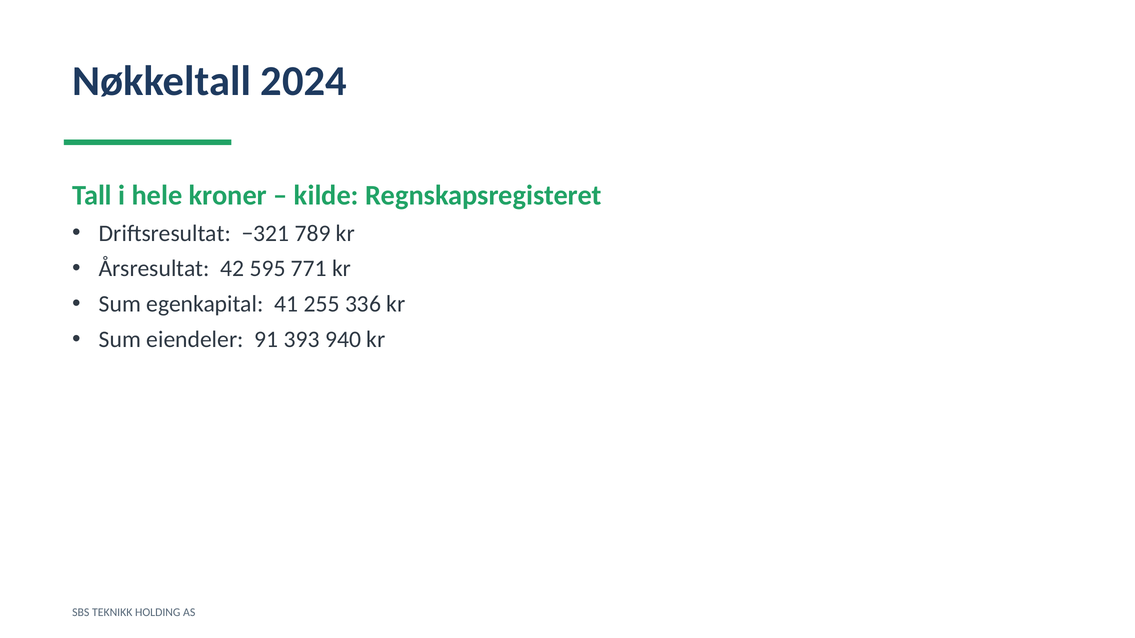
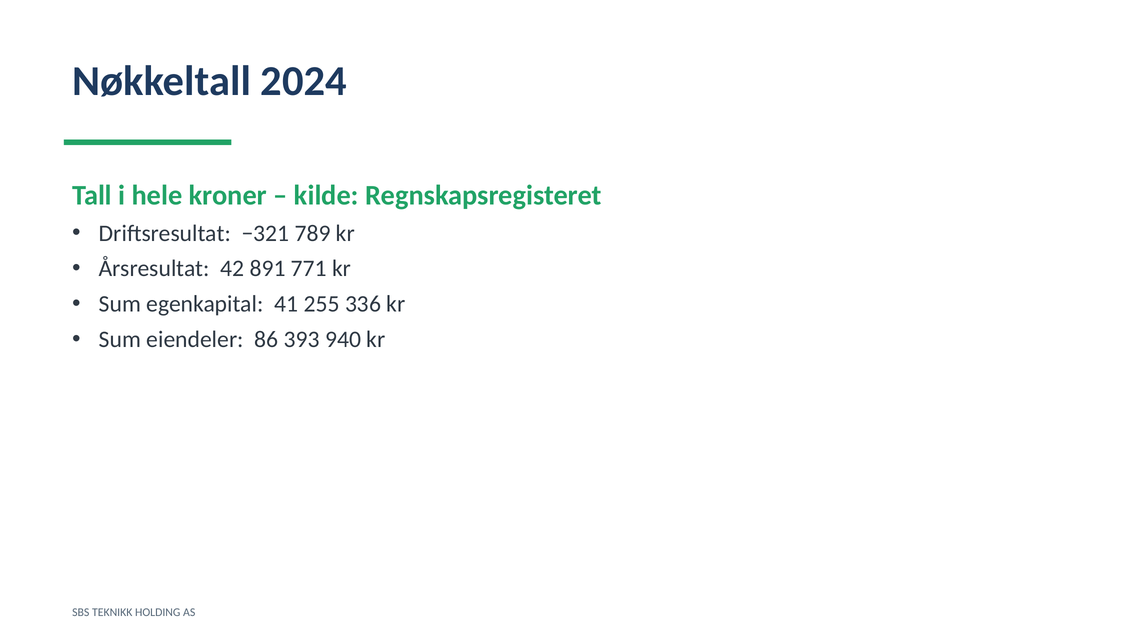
595: 595 -> 891 (268, 269)
91: 91 -> 86 (266, 340)
